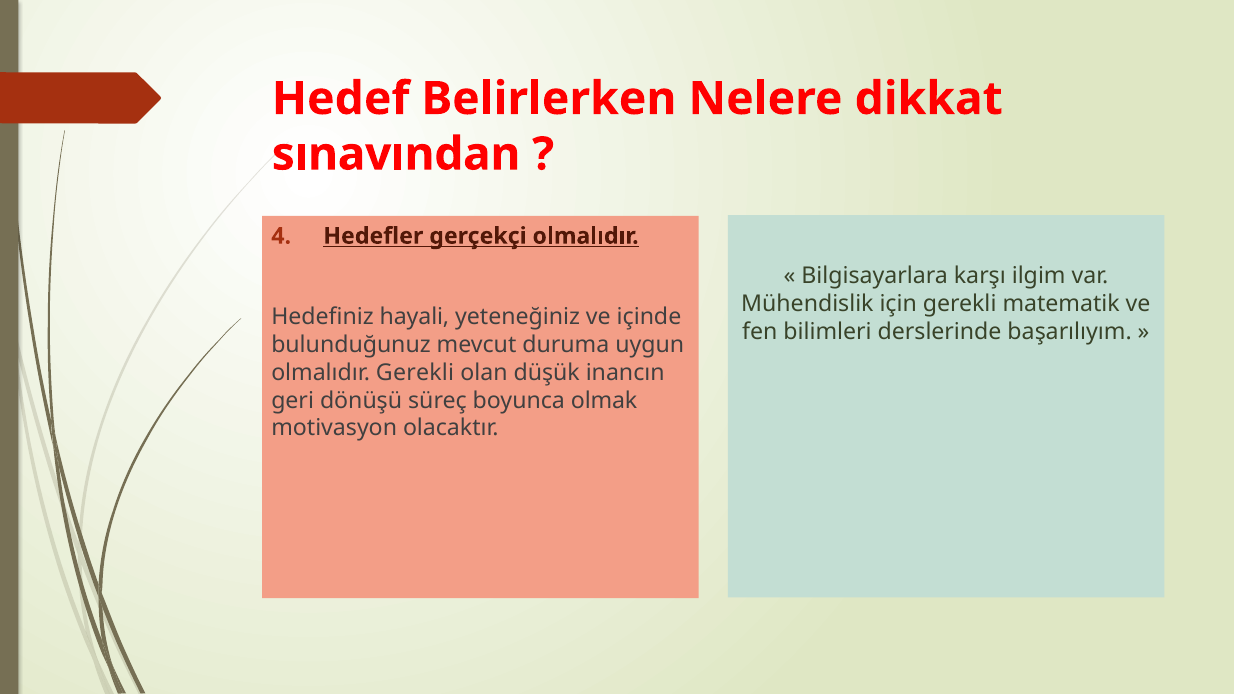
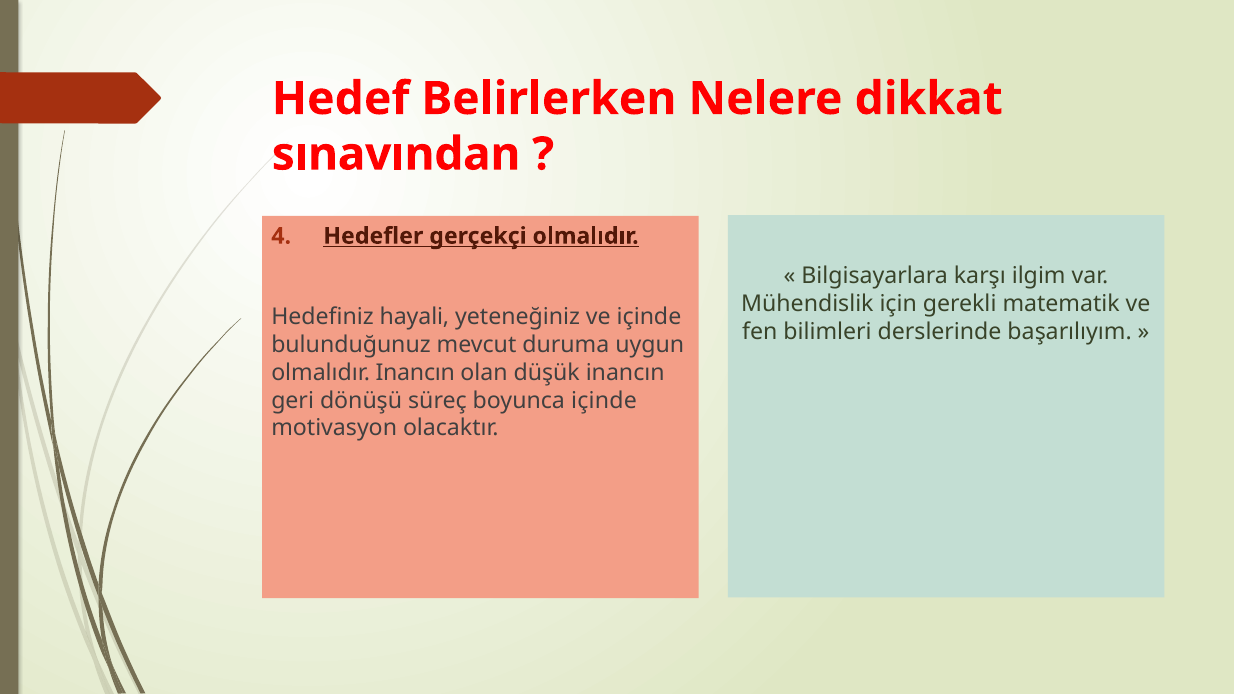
olmalıdır Gerekli: Gerekli -> Inancın (415, 373)
boyunca olmak: olmak -> içinde (604, 401)
